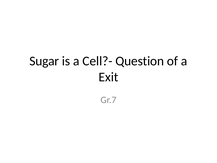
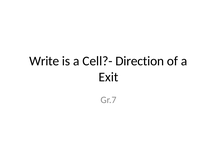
Sugar: Sugar -> Write (44, 61)
Question: Question -> Direction (140, 61)
